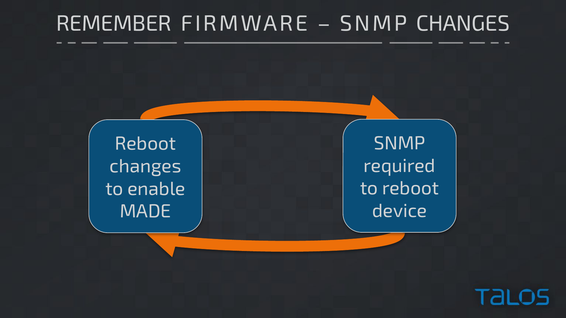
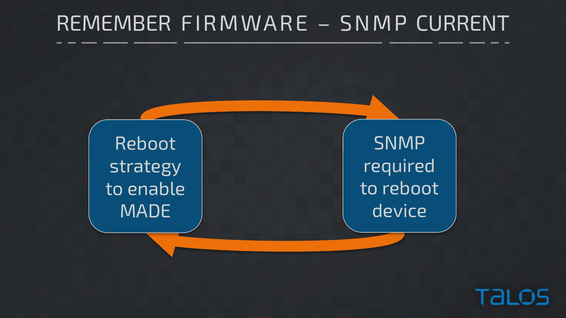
SNMP CHANGES: CHANGES -> CURRENT (463, 23)
changes: changes -> strategy (145, 166)
